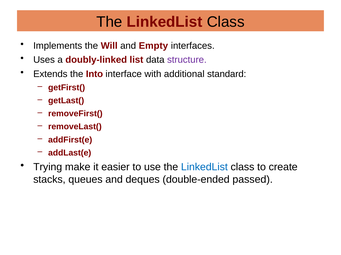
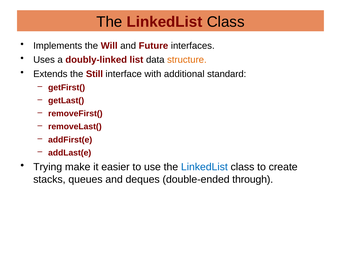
Empty: Empty -> Future (153, 46)
structure colour: purple -> orange (187, 60)
Into: Into -> Still (94, 74)
passed: passed -> through (253, 180)
